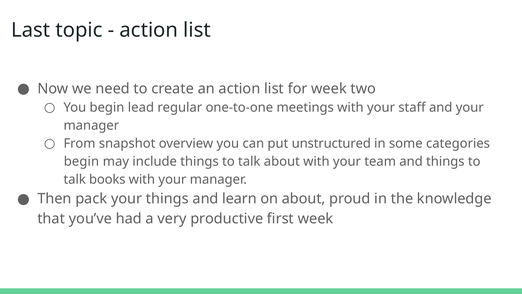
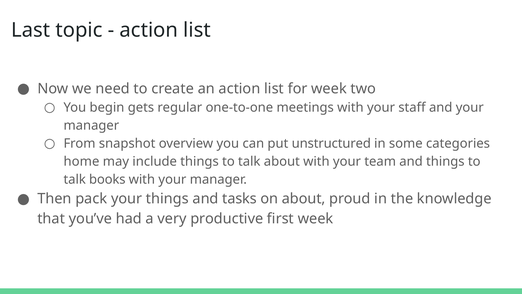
lead: lead -> gets (141, 107)
begin: begin -> home (81, 161)
learn: learn -> tasks (240, 199)
